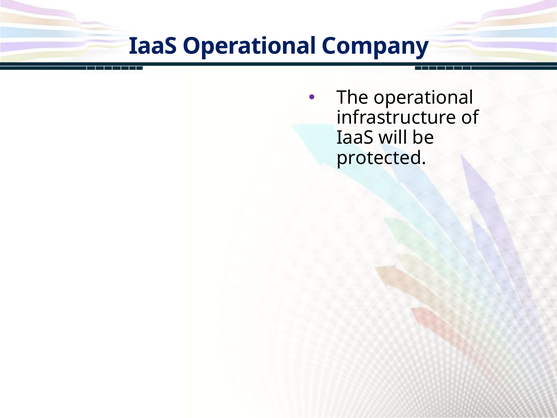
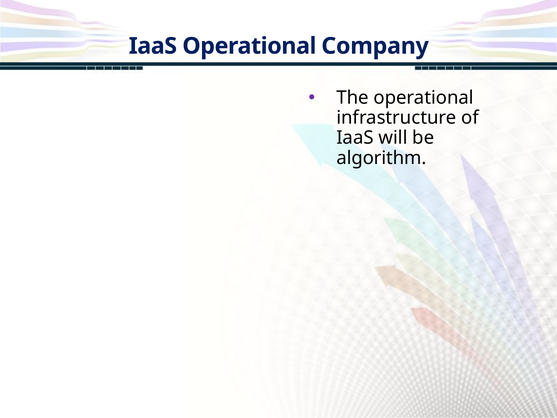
protected: protected -> algorithm (381, 158)
